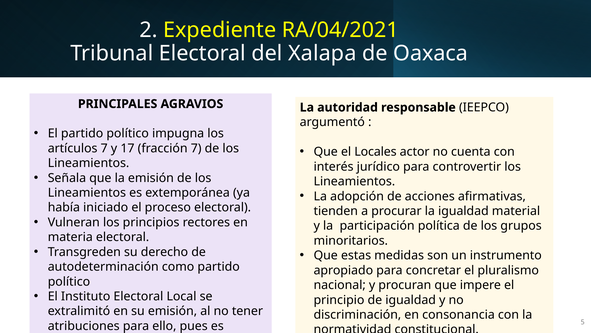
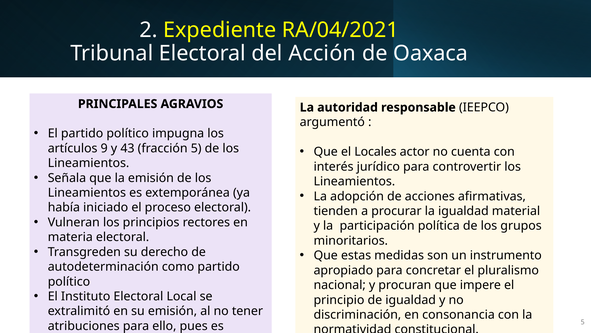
Xalapa: Xalapa -> Acción (322, 53)
artículos 7: 7 -> 9 (104, 148)
17: 17 -> 43 (127, 148)
fracción 7: 7 -> 5 (196, 148)
